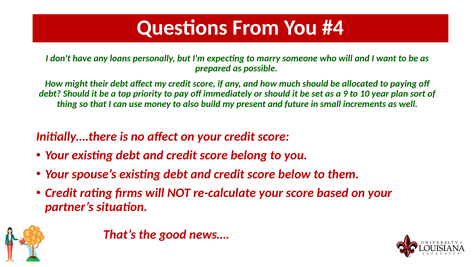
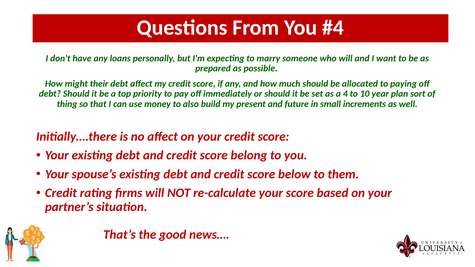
9: 9 -> 4 (345, 94)
